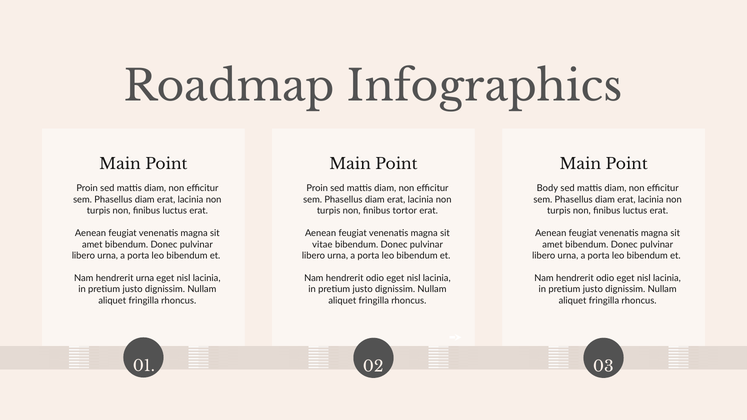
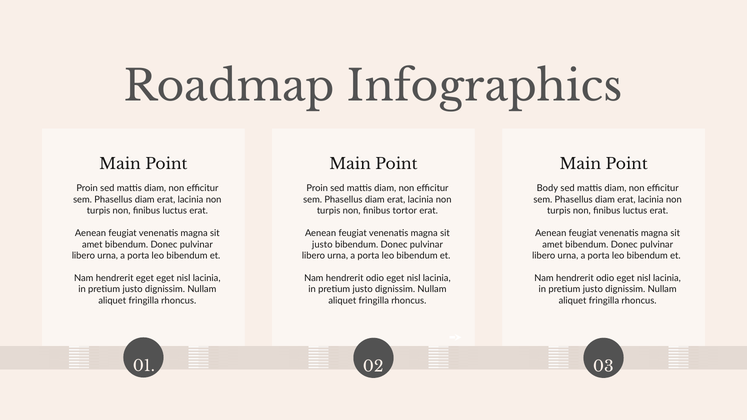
vitae: vitae -> justo (322, 245)
hendrerit urna: urna -> eget (145, 278)
